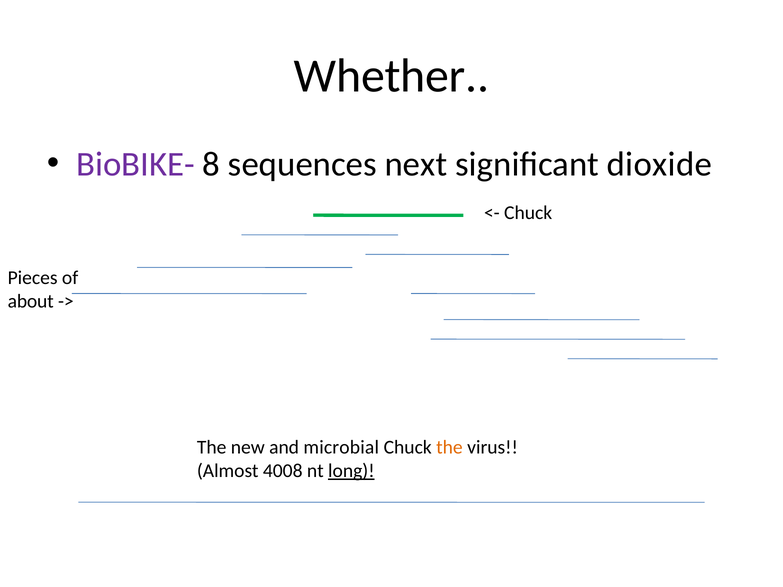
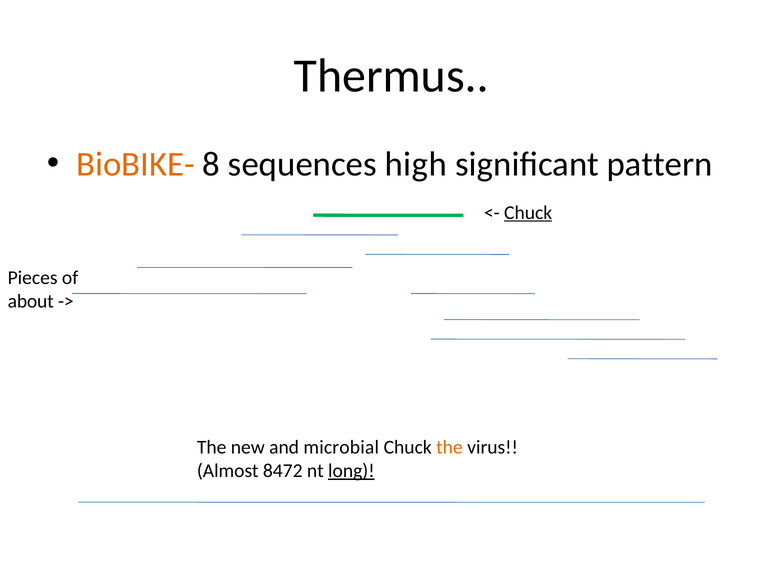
Whether: Whether -> Thermus (391, 76)
BioBIKE- colour: purple -> orange (136, 164)
next: next -> high (416, 164)
dioxide: dioxide -> pattern (660, 164)
Chuck underline: none -> present (528, 213)
4008: 4008 -> 8472 (283, 471)
